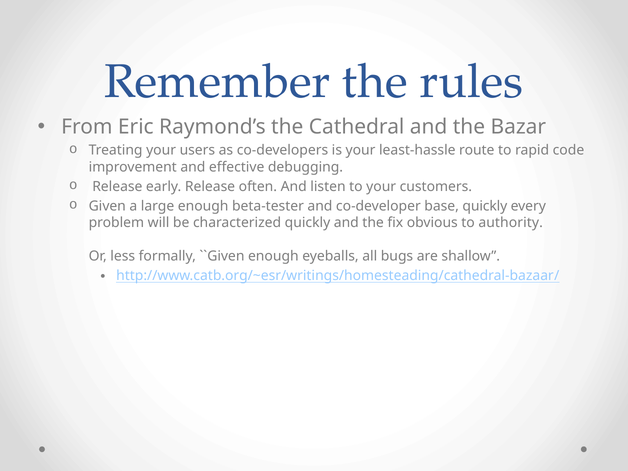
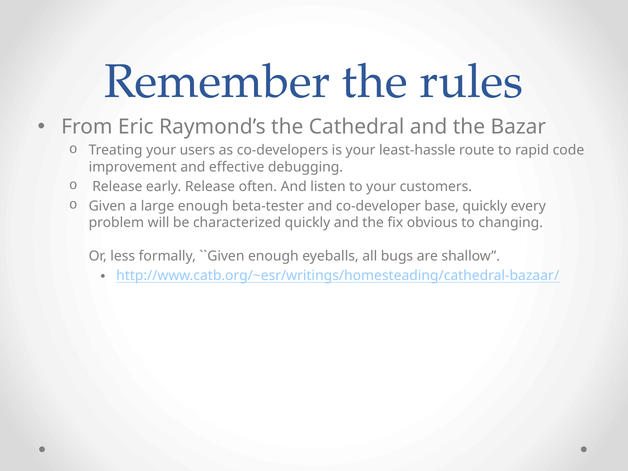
authority: authority -> changing (511, 223)
